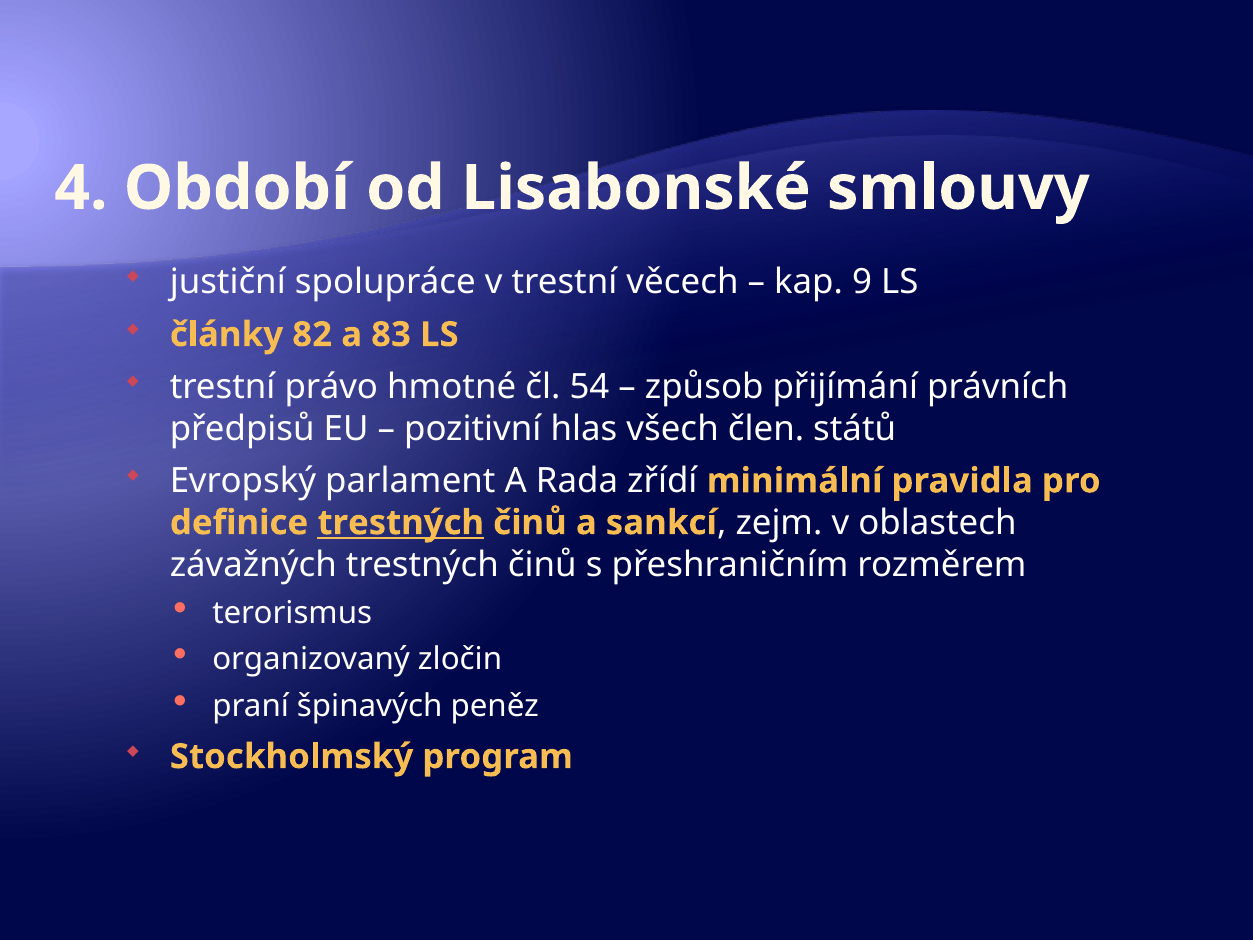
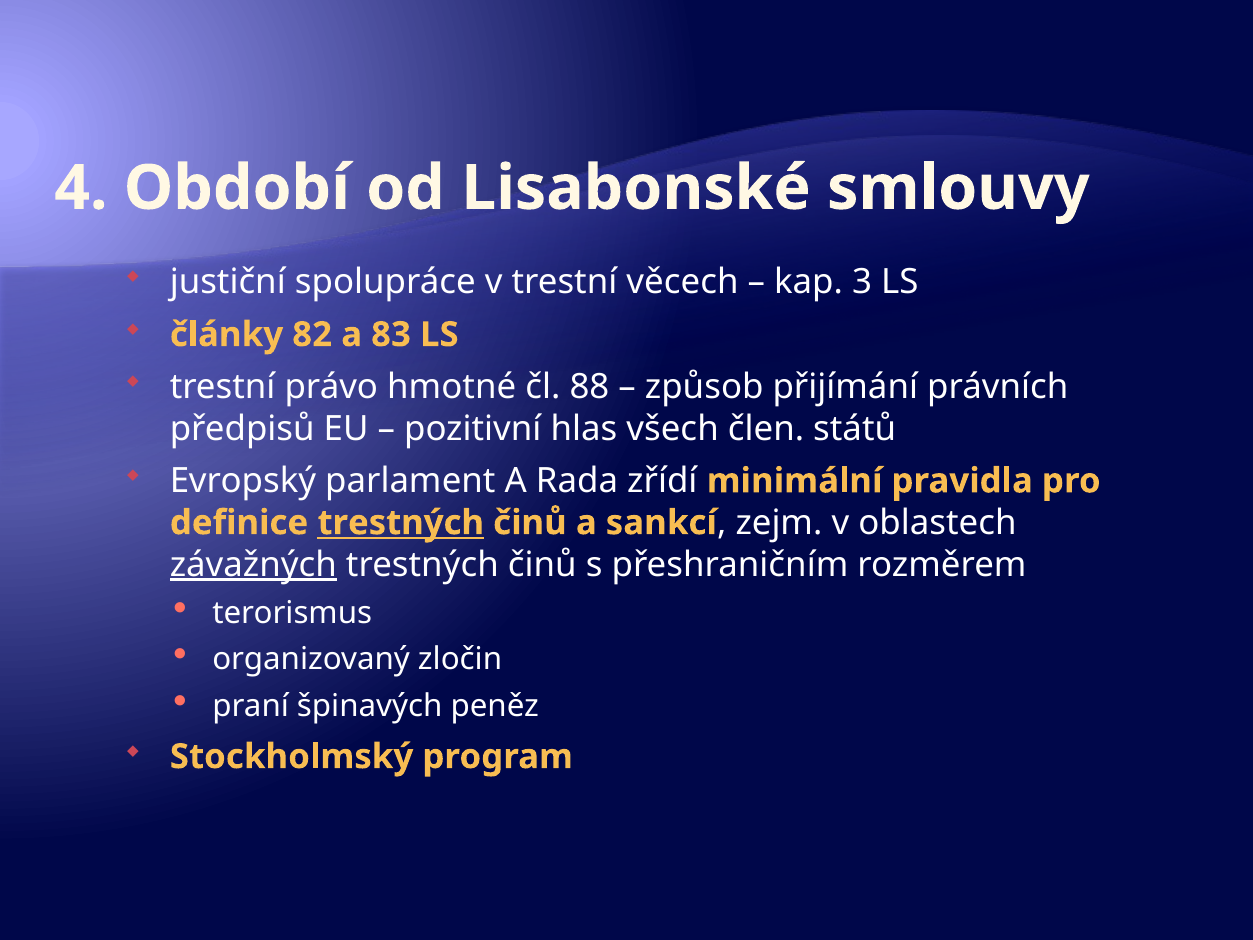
9: 9 -> 3 (862, 282)
54: 54 -> 88 (589, 387)
závažných underline: none -> present (253, 564)
